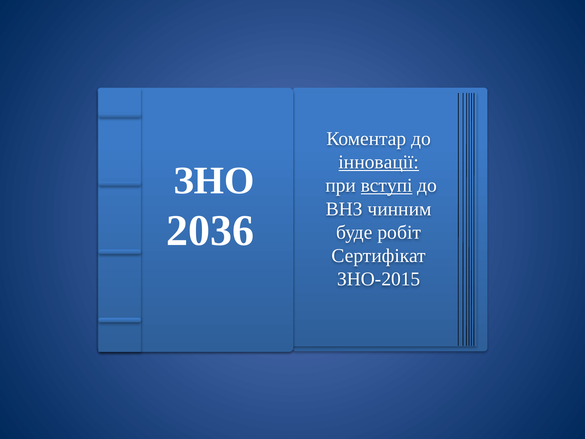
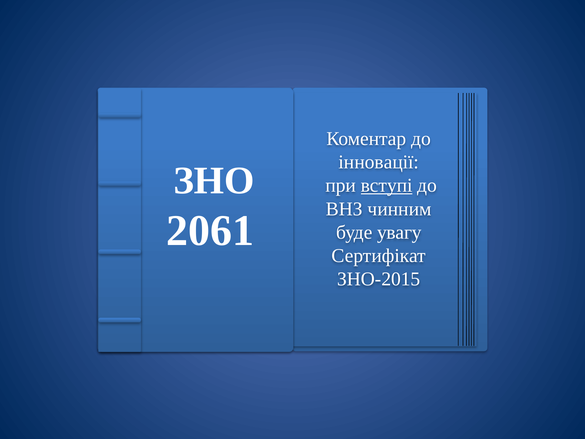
інновації underline: present -> none (379, 162)
2036: 2036 -> 2061 (210, 231)
робіт: робіт -> увагу (399, 232)
